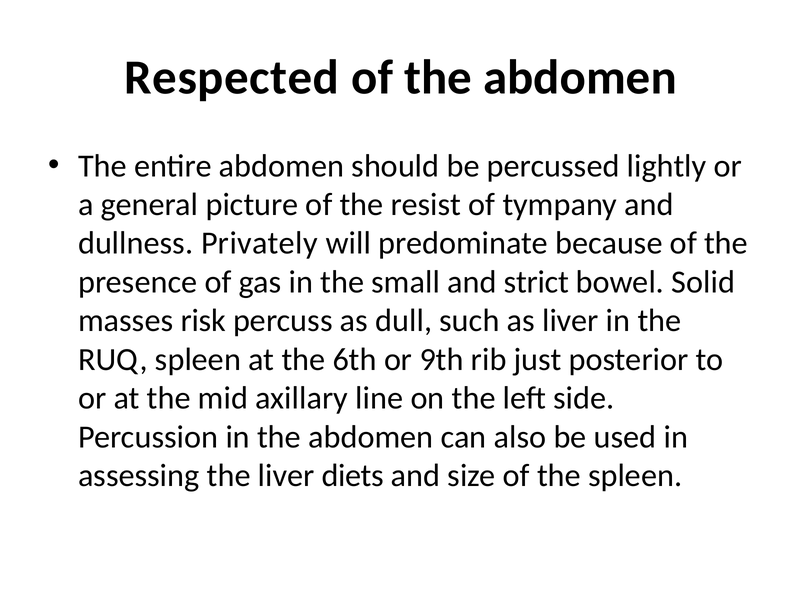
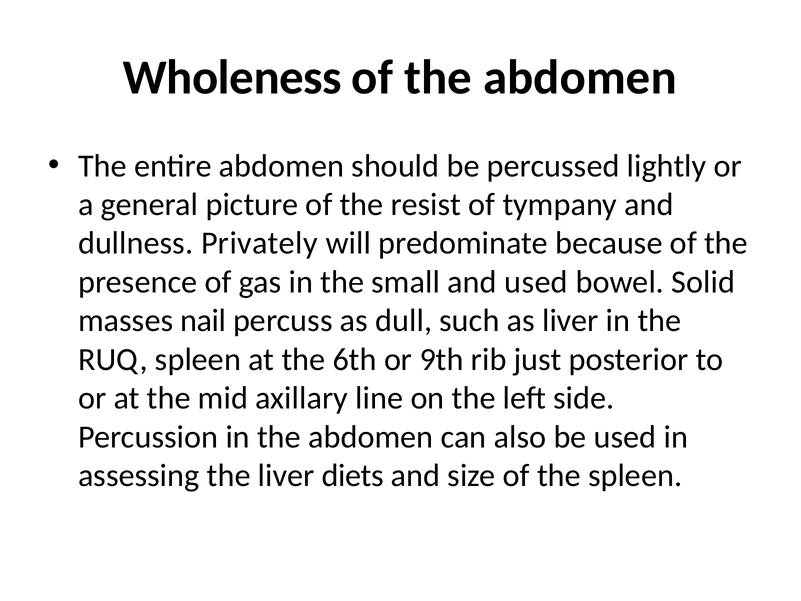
Respected: Respected -> Wholeness (232, 78)
and strict: strict -> used (536, 282)
risk: risk -> nail (203, 321)
